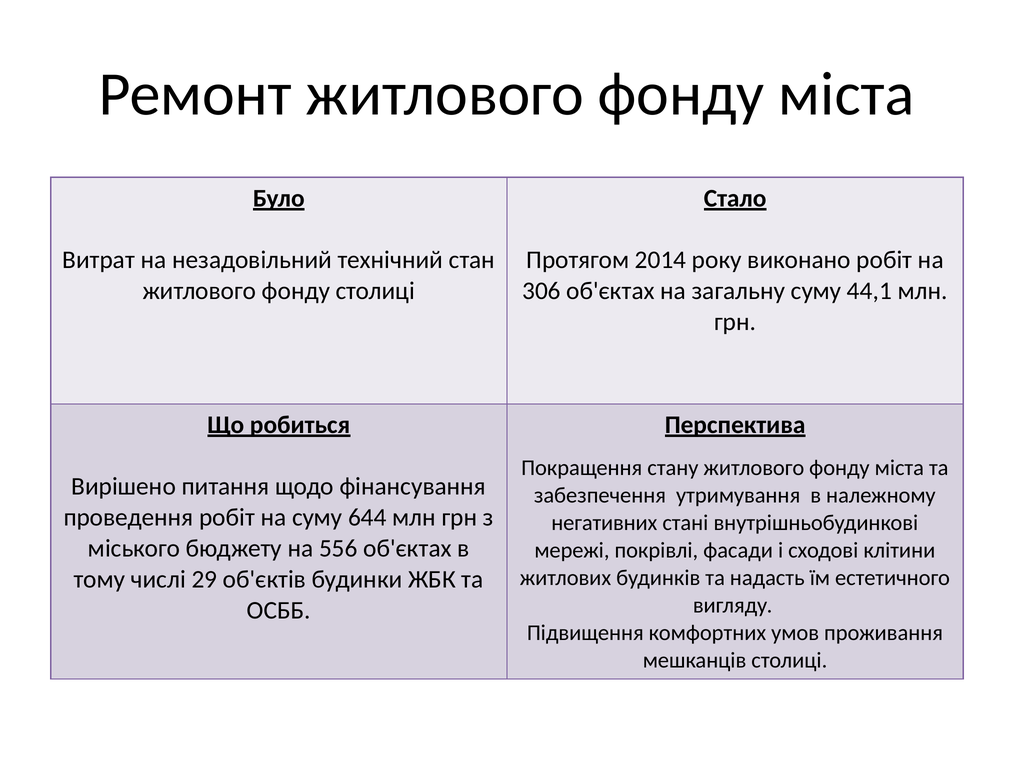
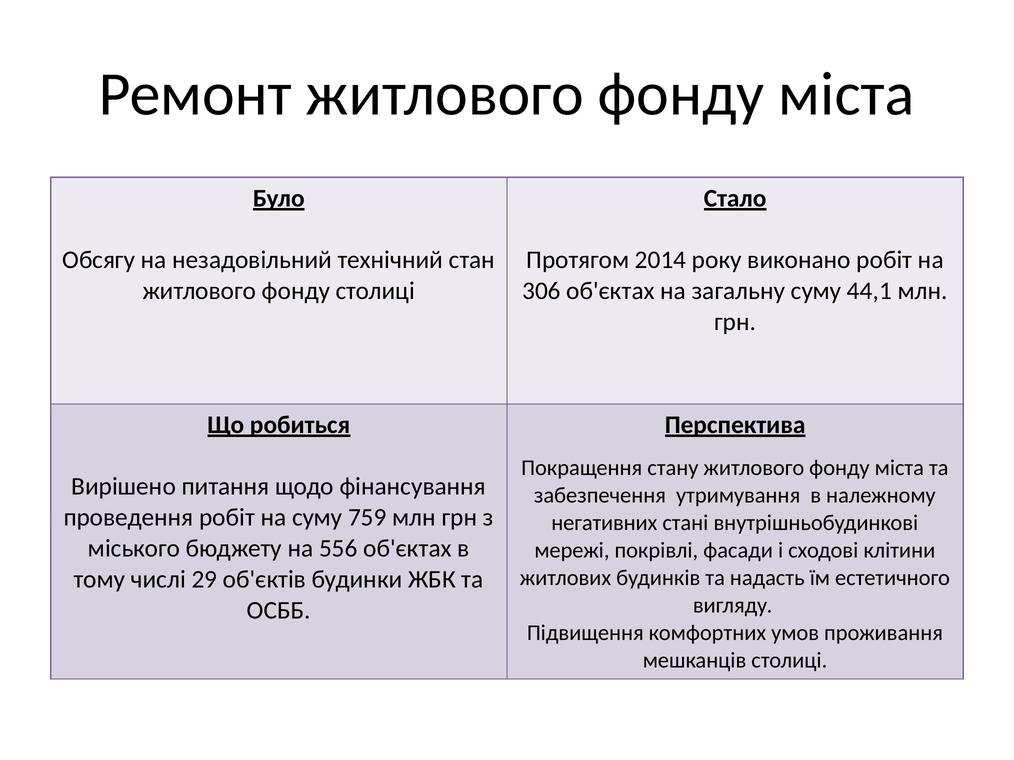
Витрат: Витрат -> Обсягу (99, 260)
644: 644 -> 759 (367, 518)
